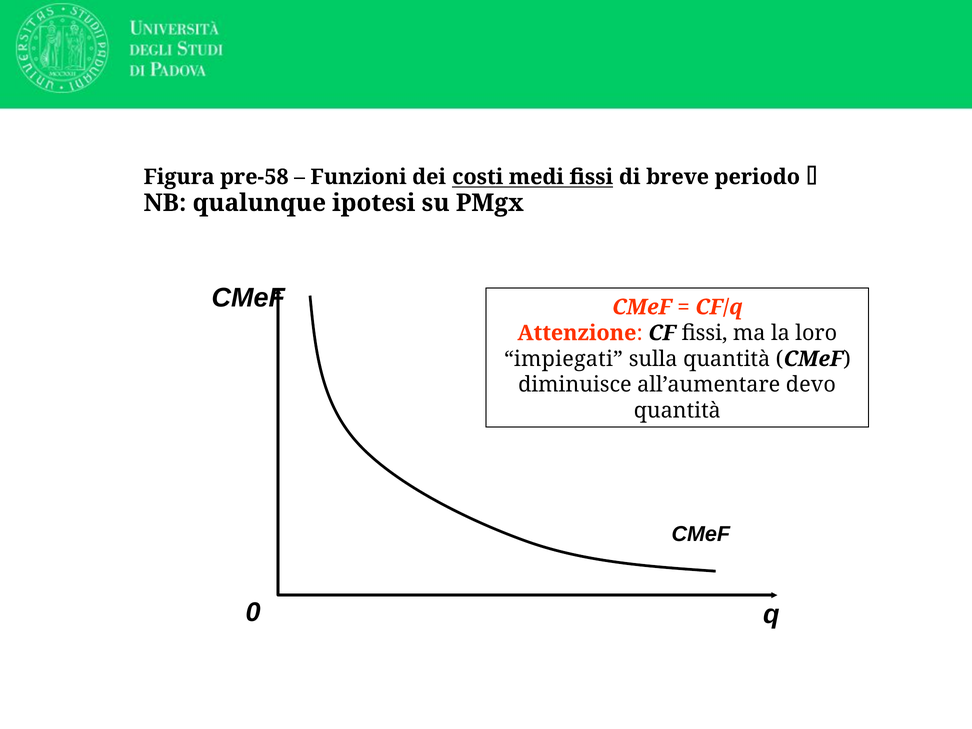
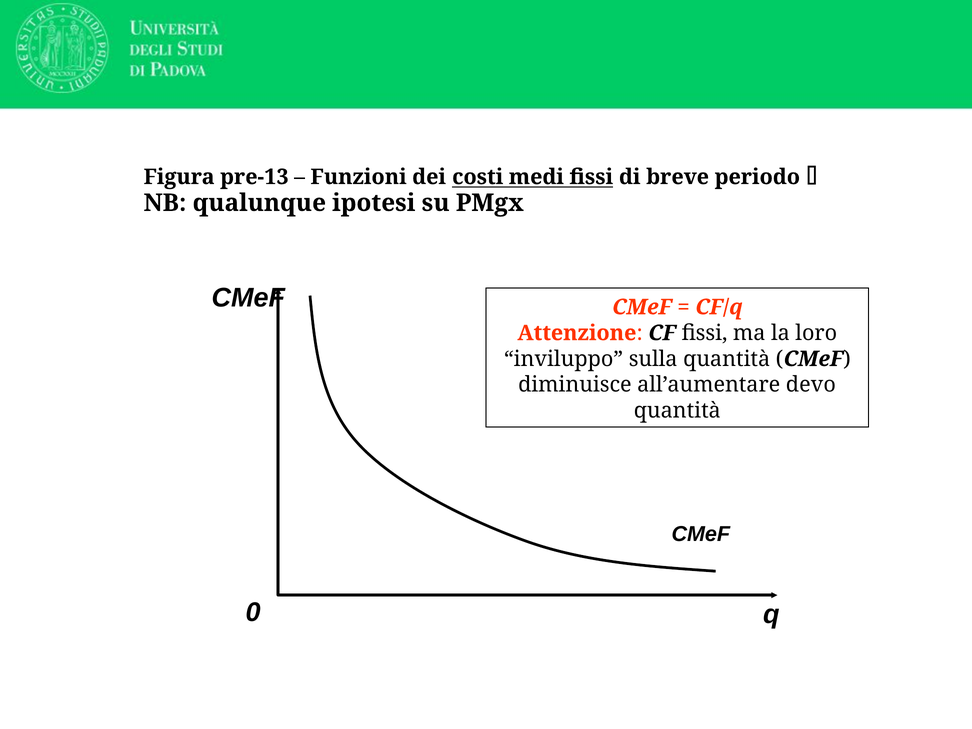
pre-58: pre-58 -> pre-13 (254, 177)
impiegati: impiegati -> inviluppo (564, 359)
